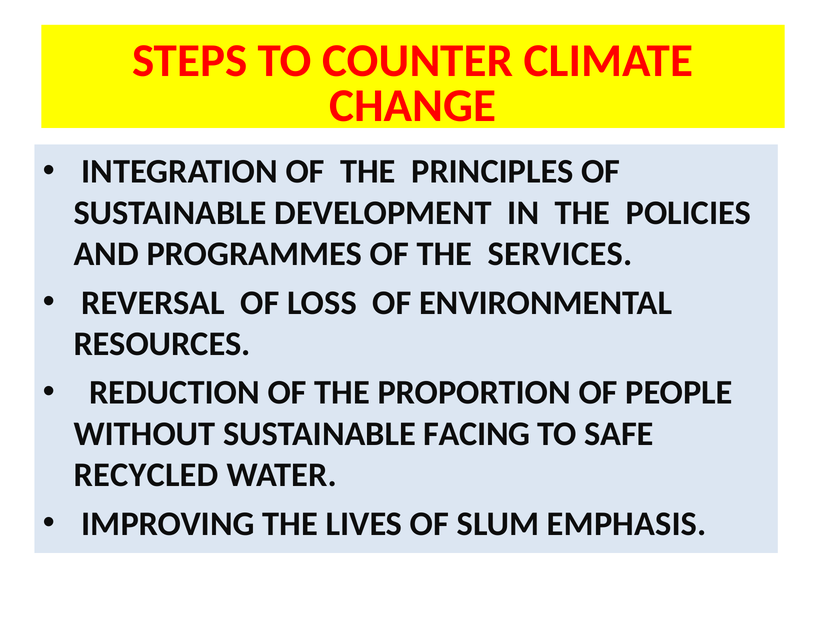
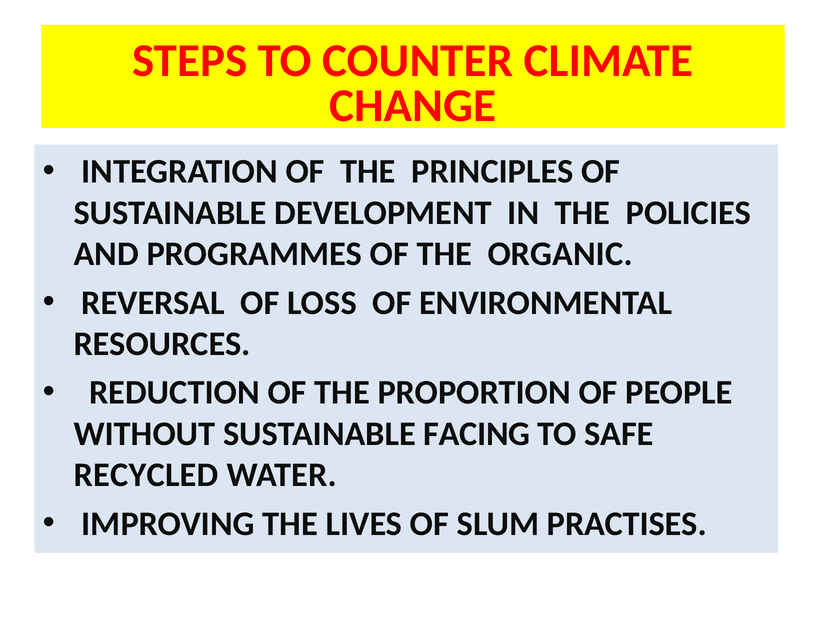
SERVICES: SERVICES -> ORGANIC (560, 254)
EMPHASIS: EMPHASIS -> PRACTISES (627, 524)
